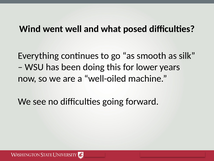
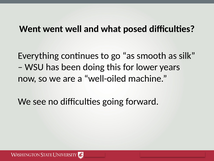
Wind: Wind -> Went (30, 29)
